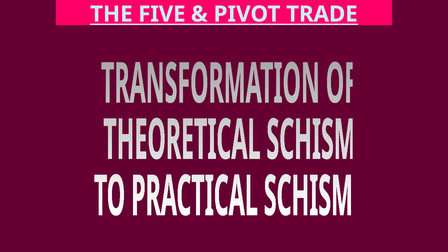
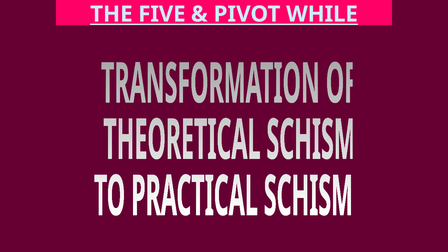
TRADE: TRADE -> WHILE (322, 14)
